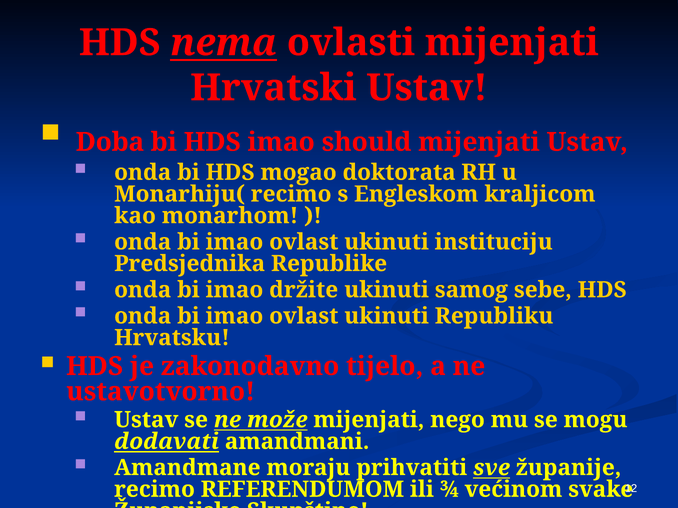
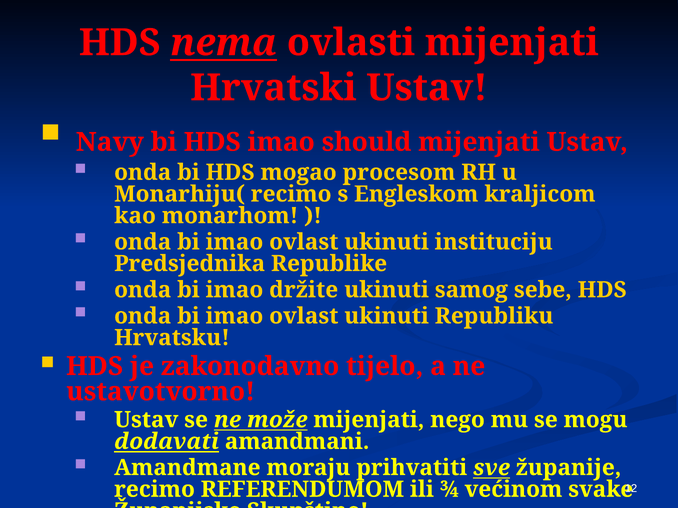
Doba: Doba -> Navy (110, 142)
doktorata: doktorata -> procesom (399, 173)
